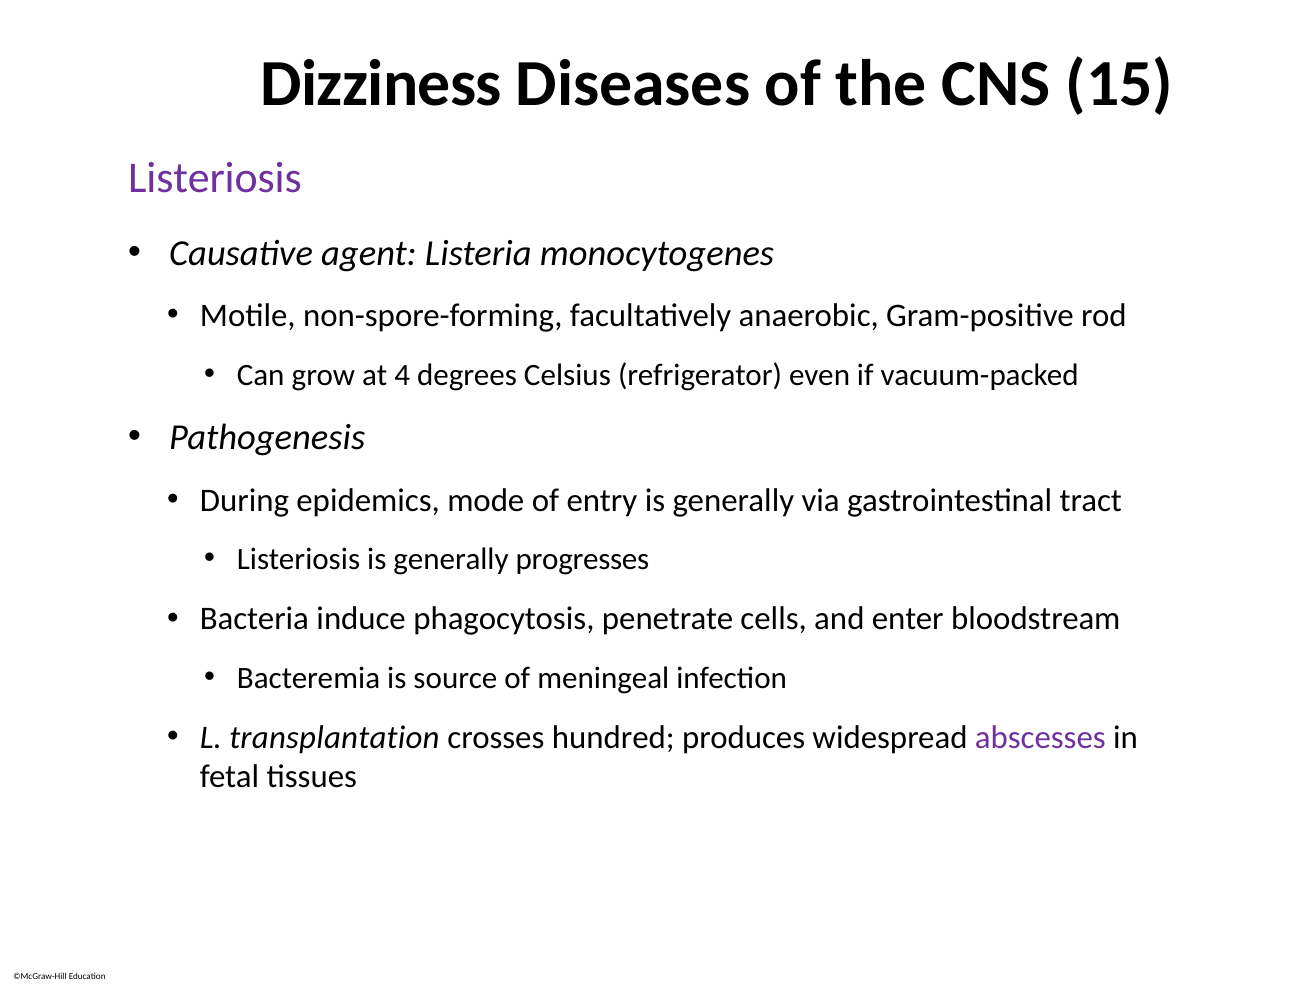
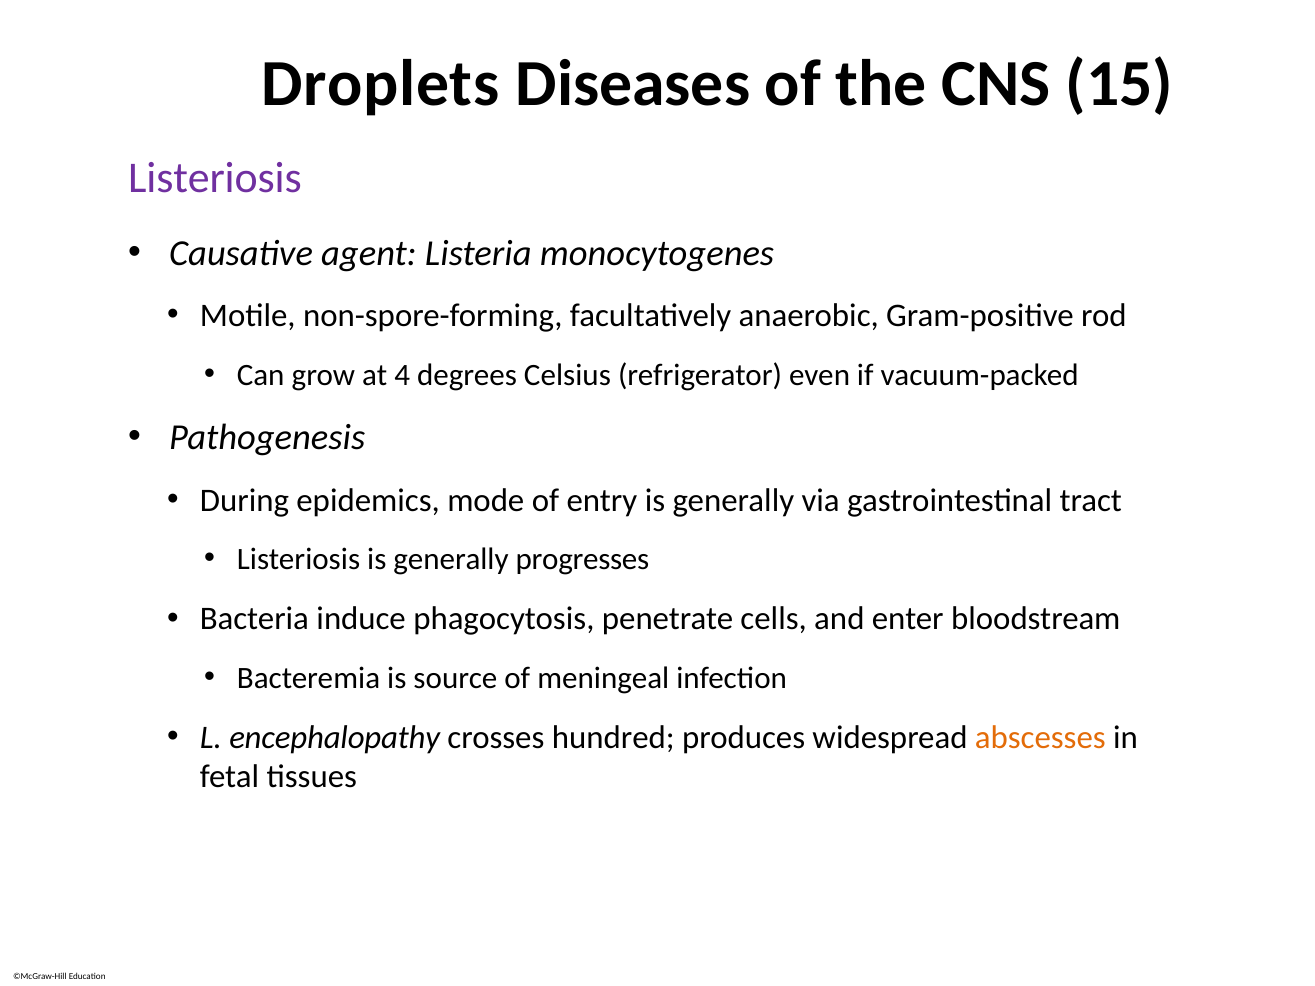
Dizziness: Dizziness -> Droplets (380, 83)
transplantation: transplantation -> encephalopathy (335, 738)
abscesses colour: purple -> orange (1040, 738)
